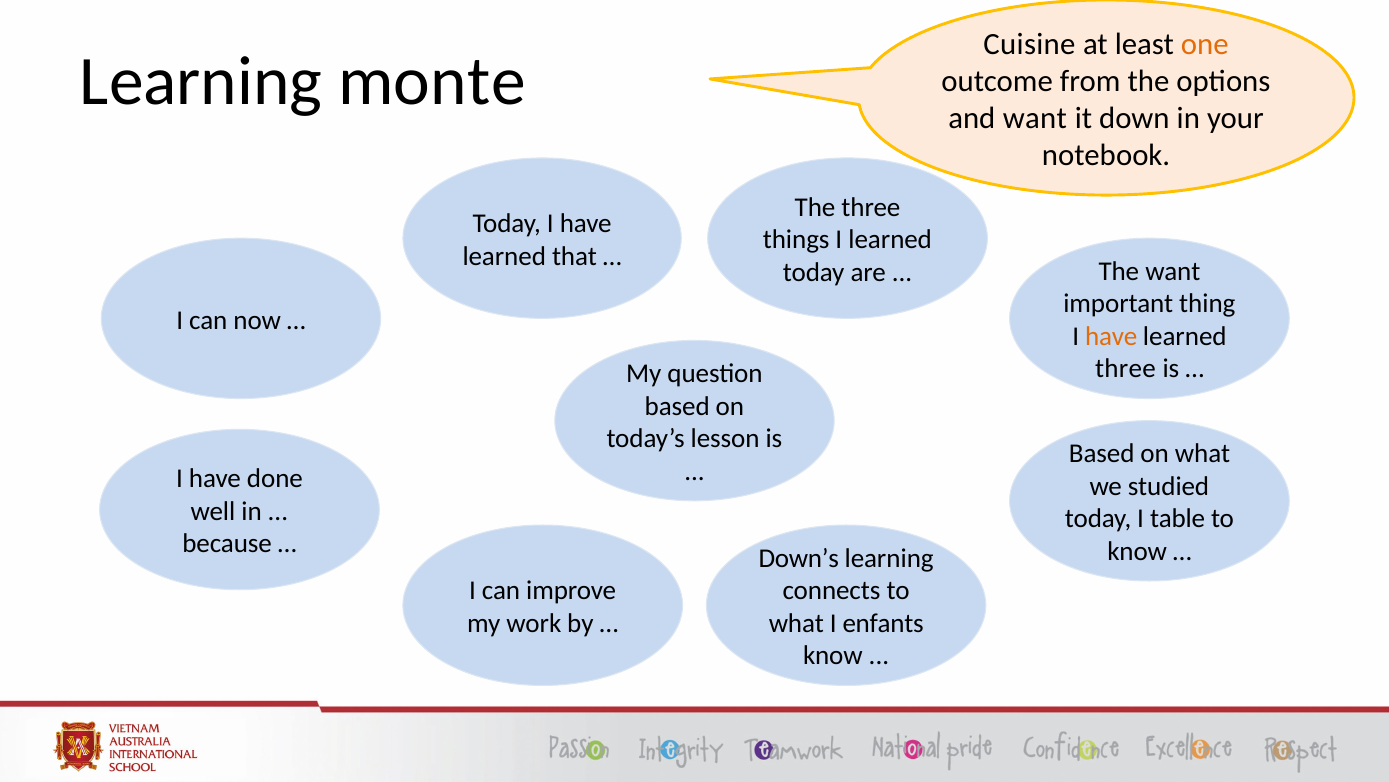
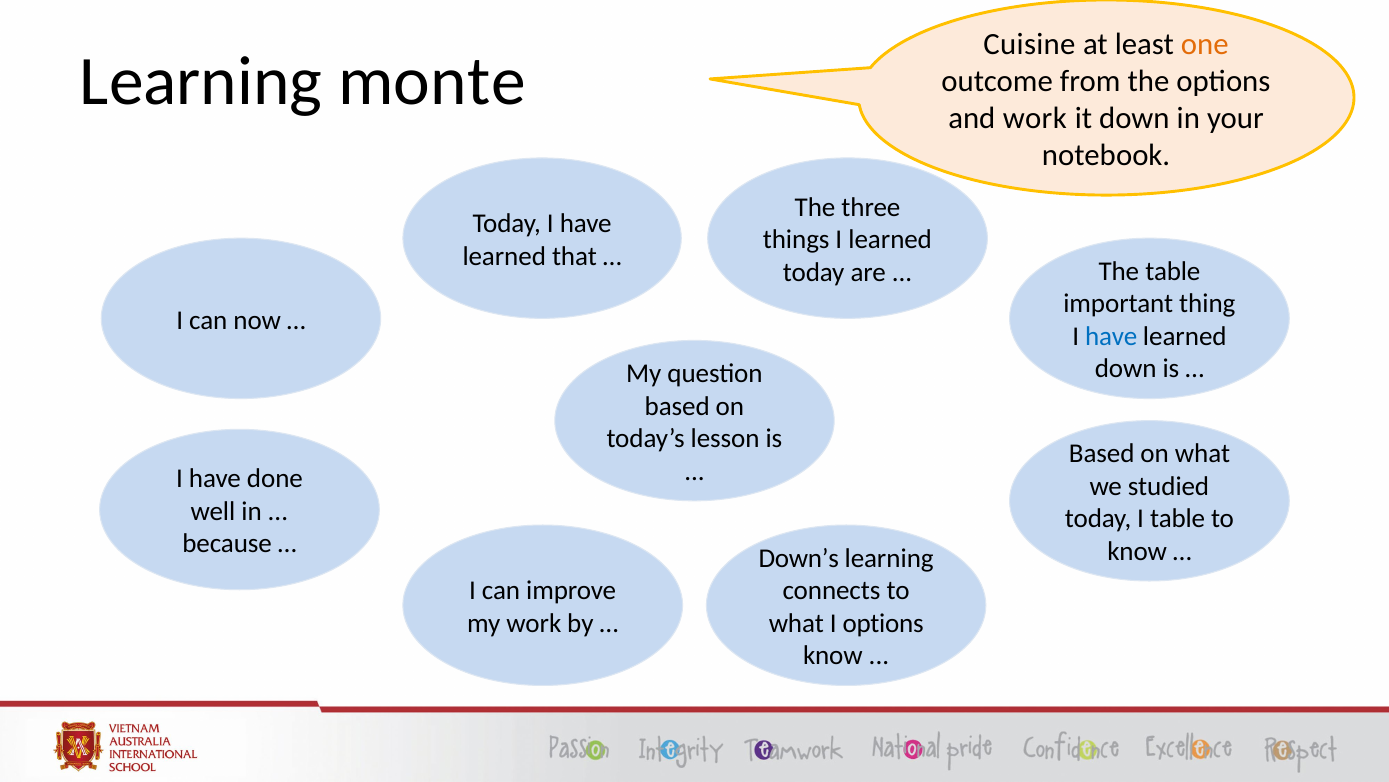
and want: want -> work (1035, 118)
The want: want -> table (1173, 271)
have colour: orange -> blue (1111, 336)
three: three -> down (1126, 369)
I enfants: enfants -> options (883, 623)
